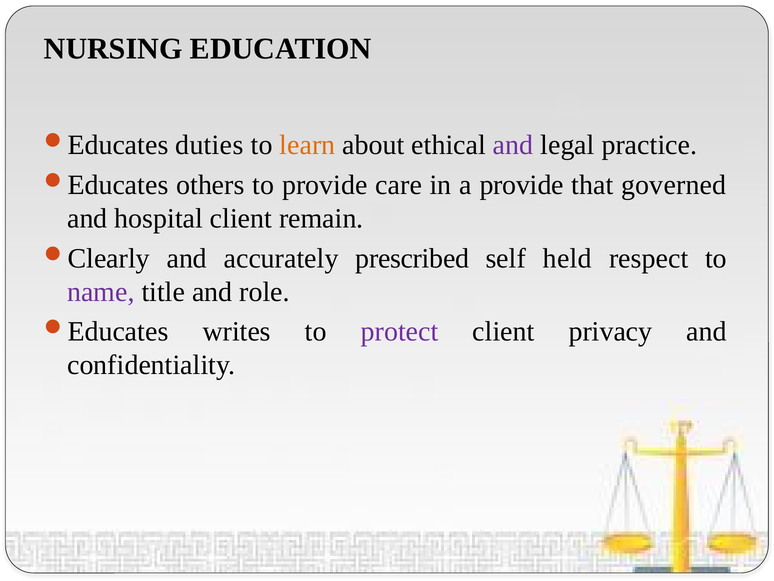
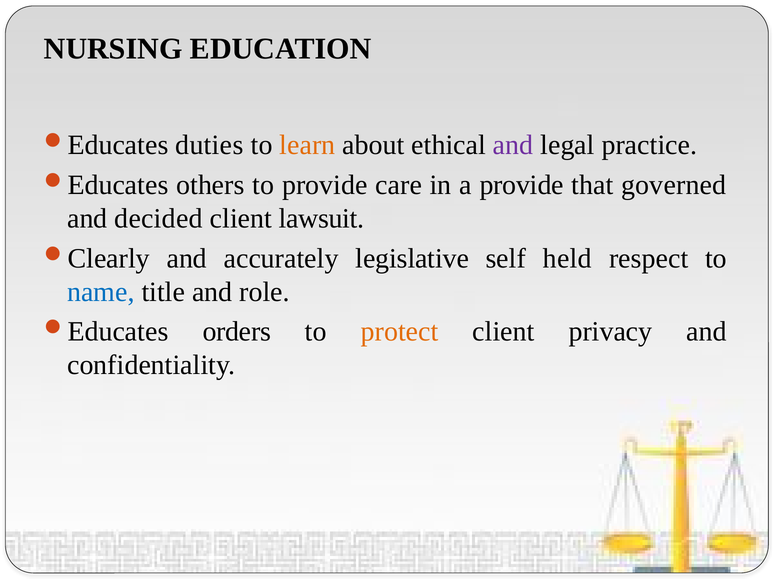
hospital: hospital -> decided (159, 218)
remain: remain -> lawsuit (321, 218)
prescribed: prescribed -> legislative (412, 258)
name colour: purple -> blue (101, 292)
writes: writes -> orders (237, 331)
protect colour: purple -> orange (400, 331)
